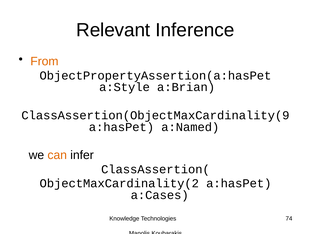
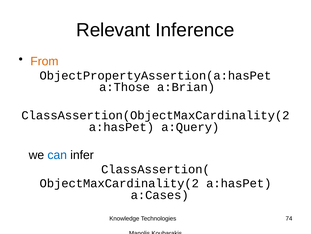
a:Style: a:Style -> a:Those (124, 87)
ClassAssertion(ObjectMaxCardinality(9: ClassAssertion(ObjectMaxCardinality(9 -> ClassAssertion(ObjectMaxCardinality(2 (155, 115)
a:Named: a:Named -> a:Query (190, 127)
can colour: orange -> blue (57, 155)
